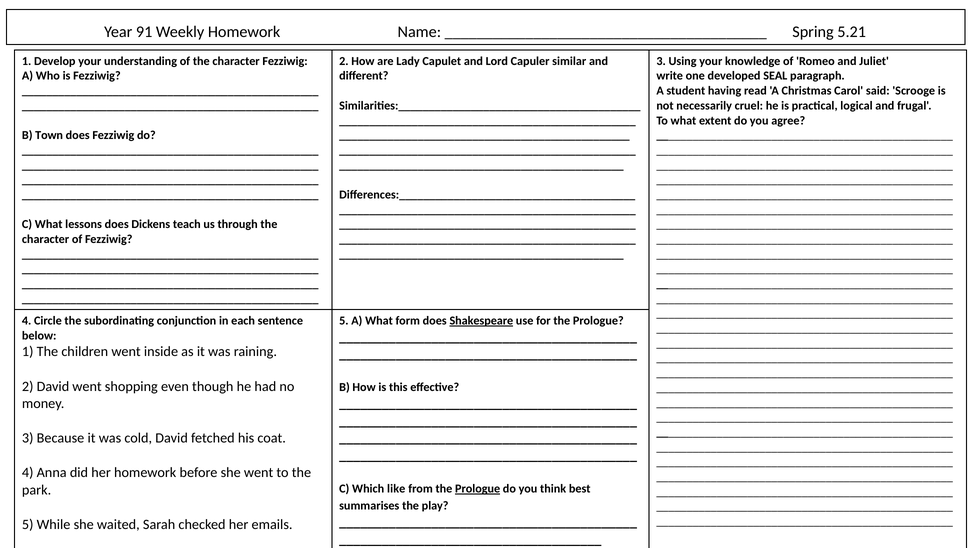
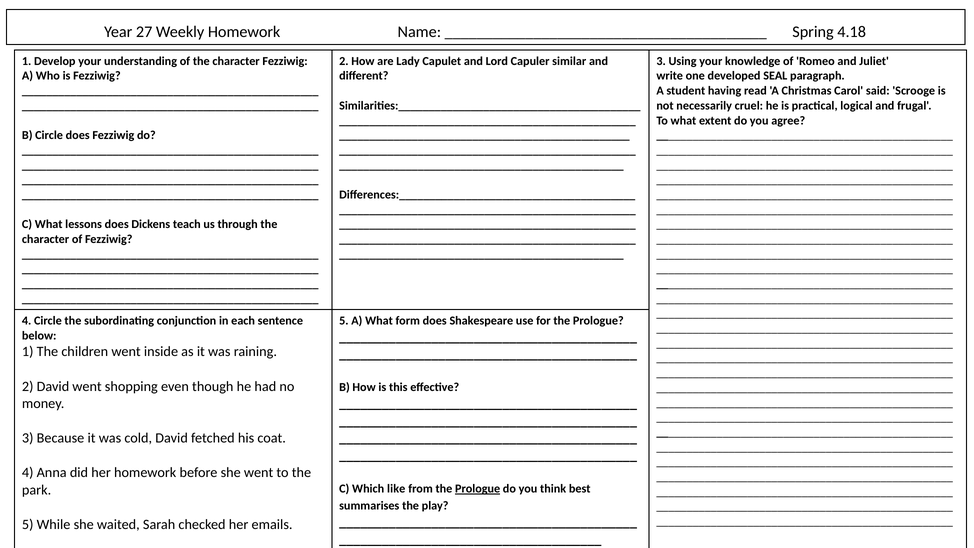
91: 91 -> 27 (144, 32)
5.21: 5.21 -> 4.18 (852, 32)
B Town: Town -> Circle (49, 135)
Shakespeare underline: present -> none (481, 321)
